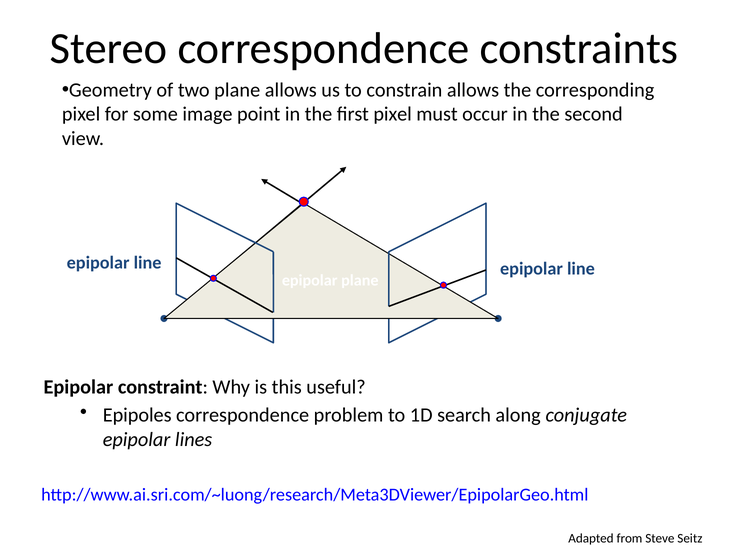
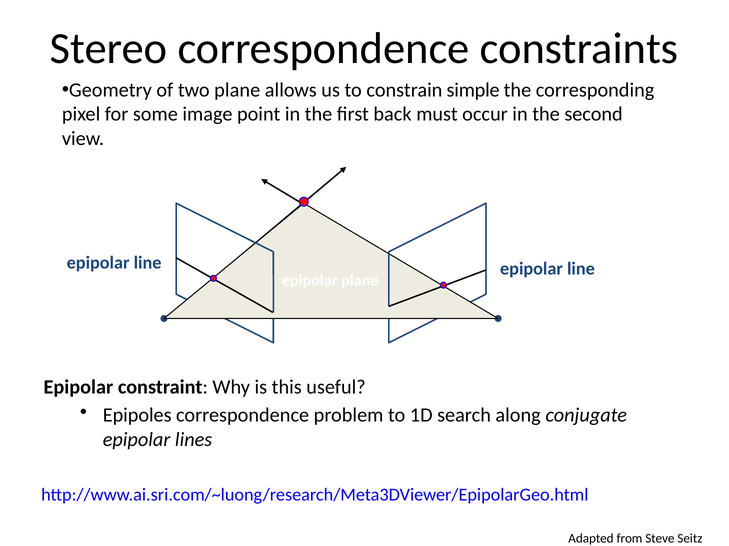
constrain allows: allows -> simple (473, 90)
first pixel: pixel -> back (393, 114)
